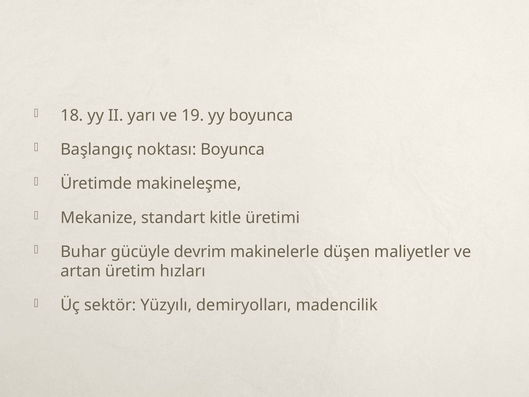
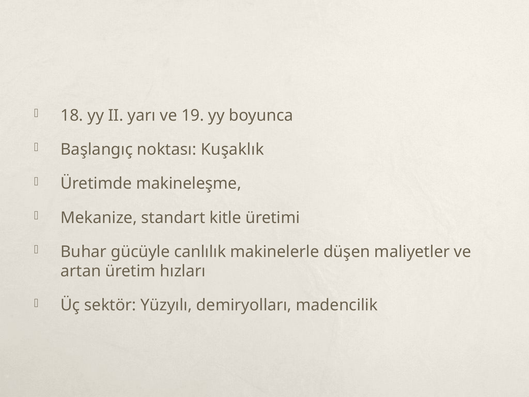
noktası Boyunca: Boyunca -> Kuşaklık (232, 149)
devrim: devrim -> canlılık (200, 252)
